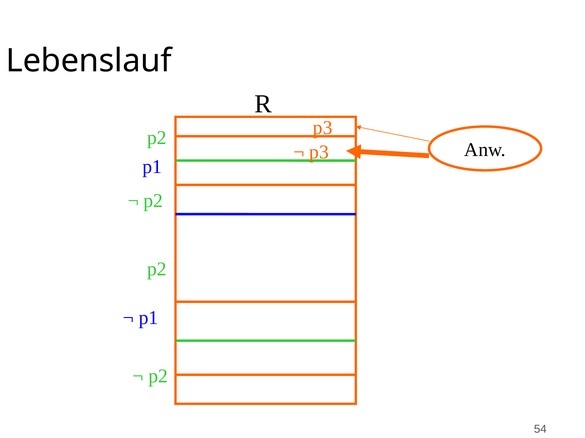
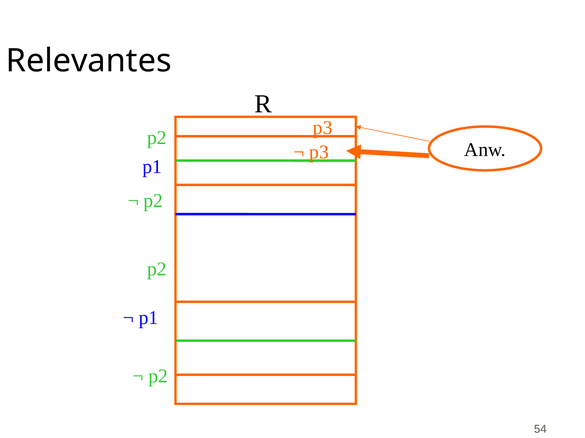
Lebenslauf: Lebenslauf -> Relevantes (89, 61)
